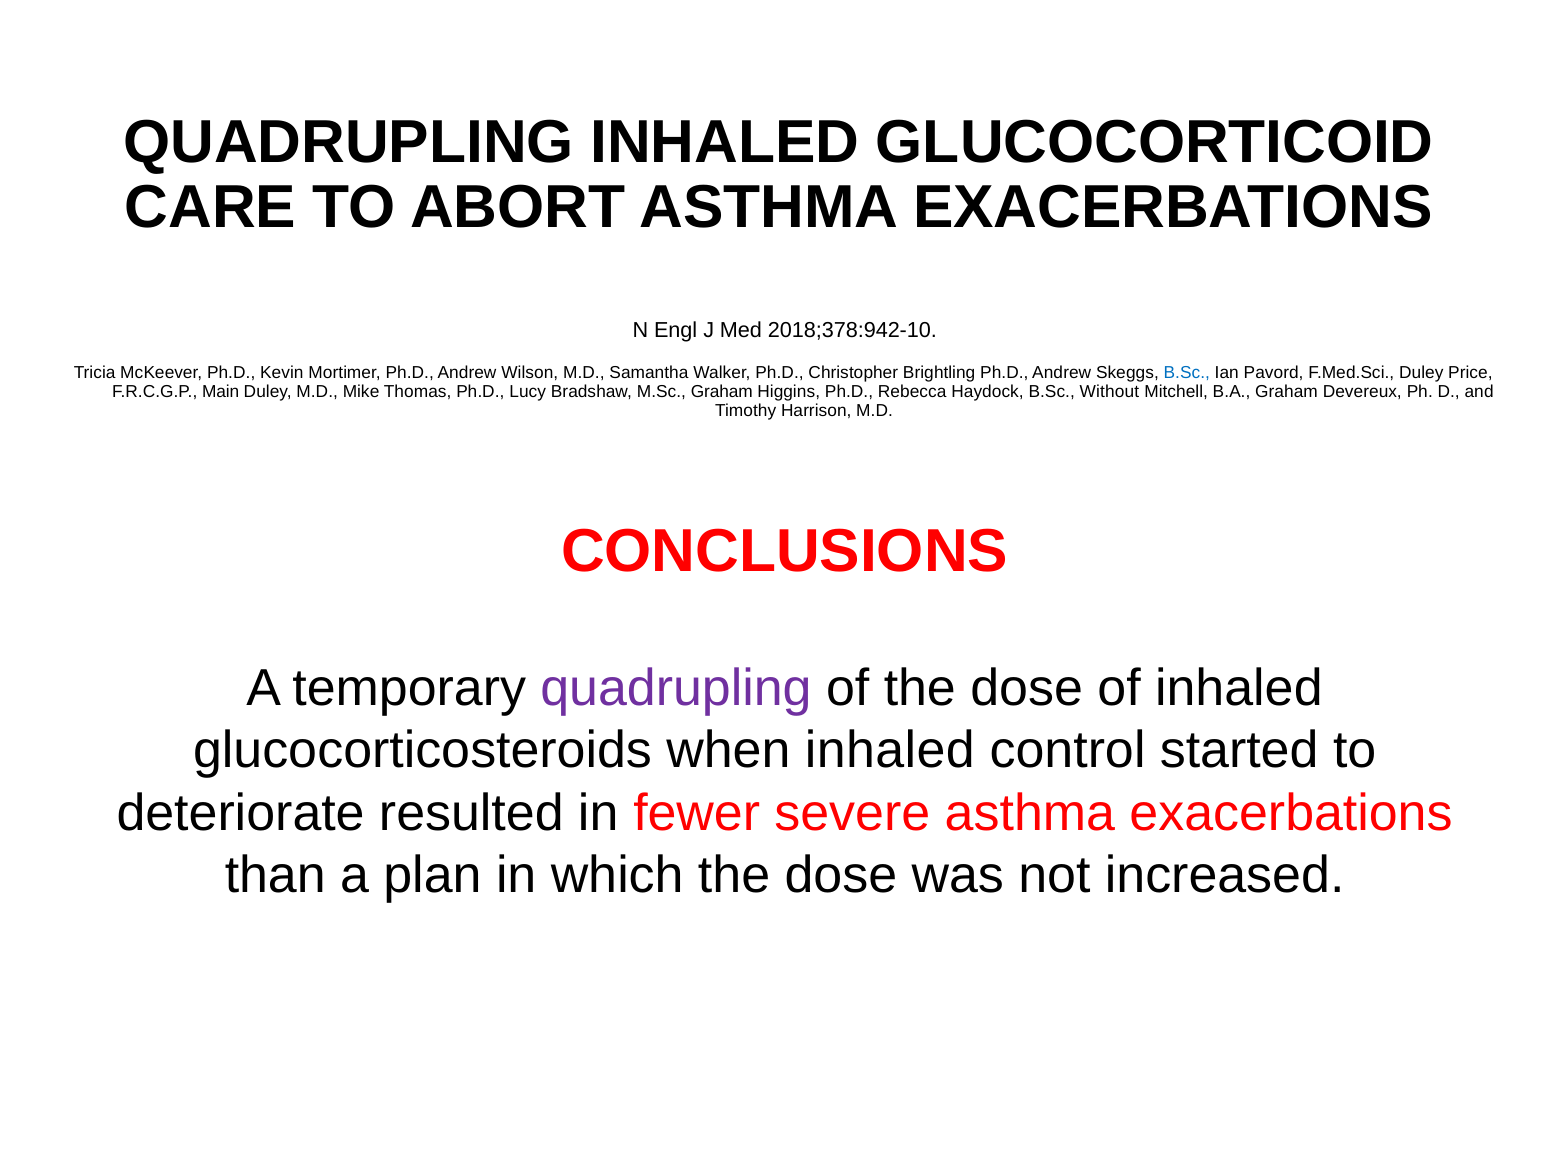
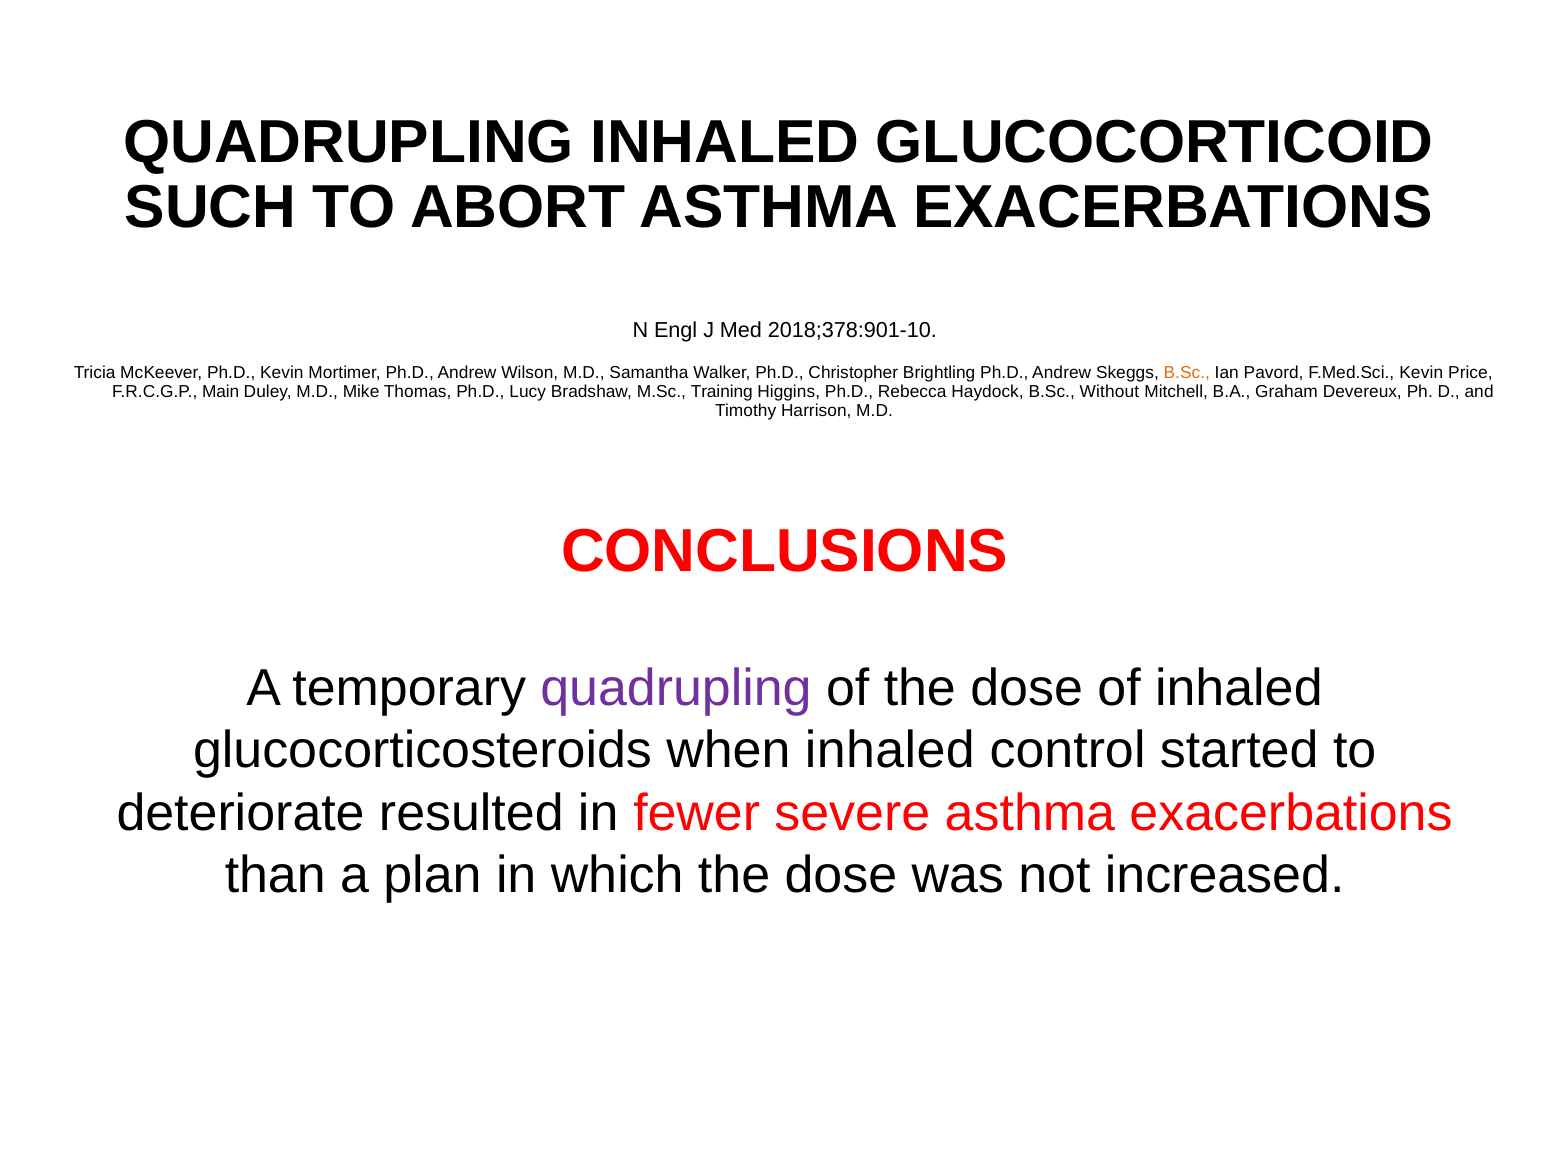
CARE: CARE -> SUCH (210, 207)
2018;378:942-10: 2018;378:942-10 -> 2018;378:901-10 (852, 330)
B.Sc colour: blue -> orange (1187, 373)
F.Med.Sci Duley: Duley -> Kevin (1421, 373)
M.Sc Graham: Graham -> Training (722, 392)
